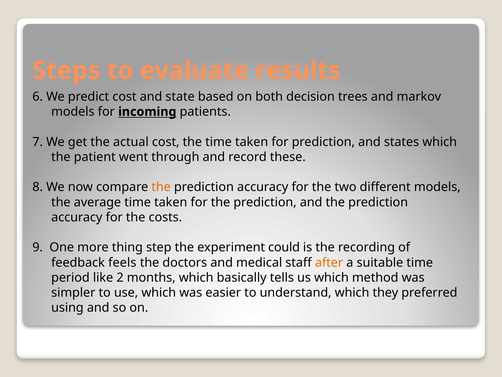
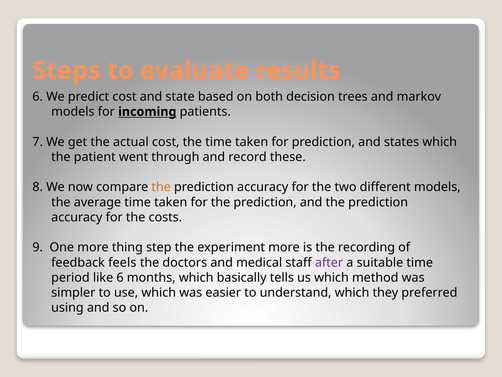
experiment could: could -> more (284, 247)
after colour: orange -> purple (329, 262)
like 2: 2 -> 6 (120, 277)
